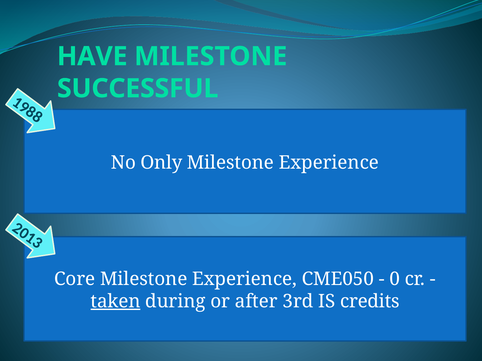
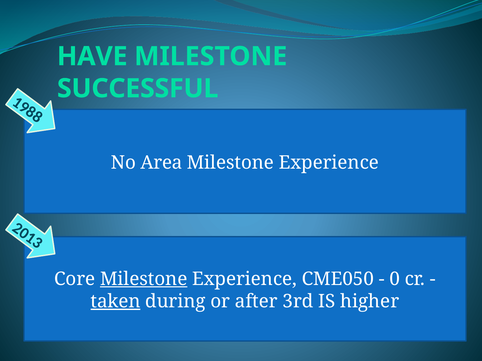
Only: Only -> Area (161, 163)
Milestone underline: none -> present (144, 279)
credits: credits -> higher (370, 302)
